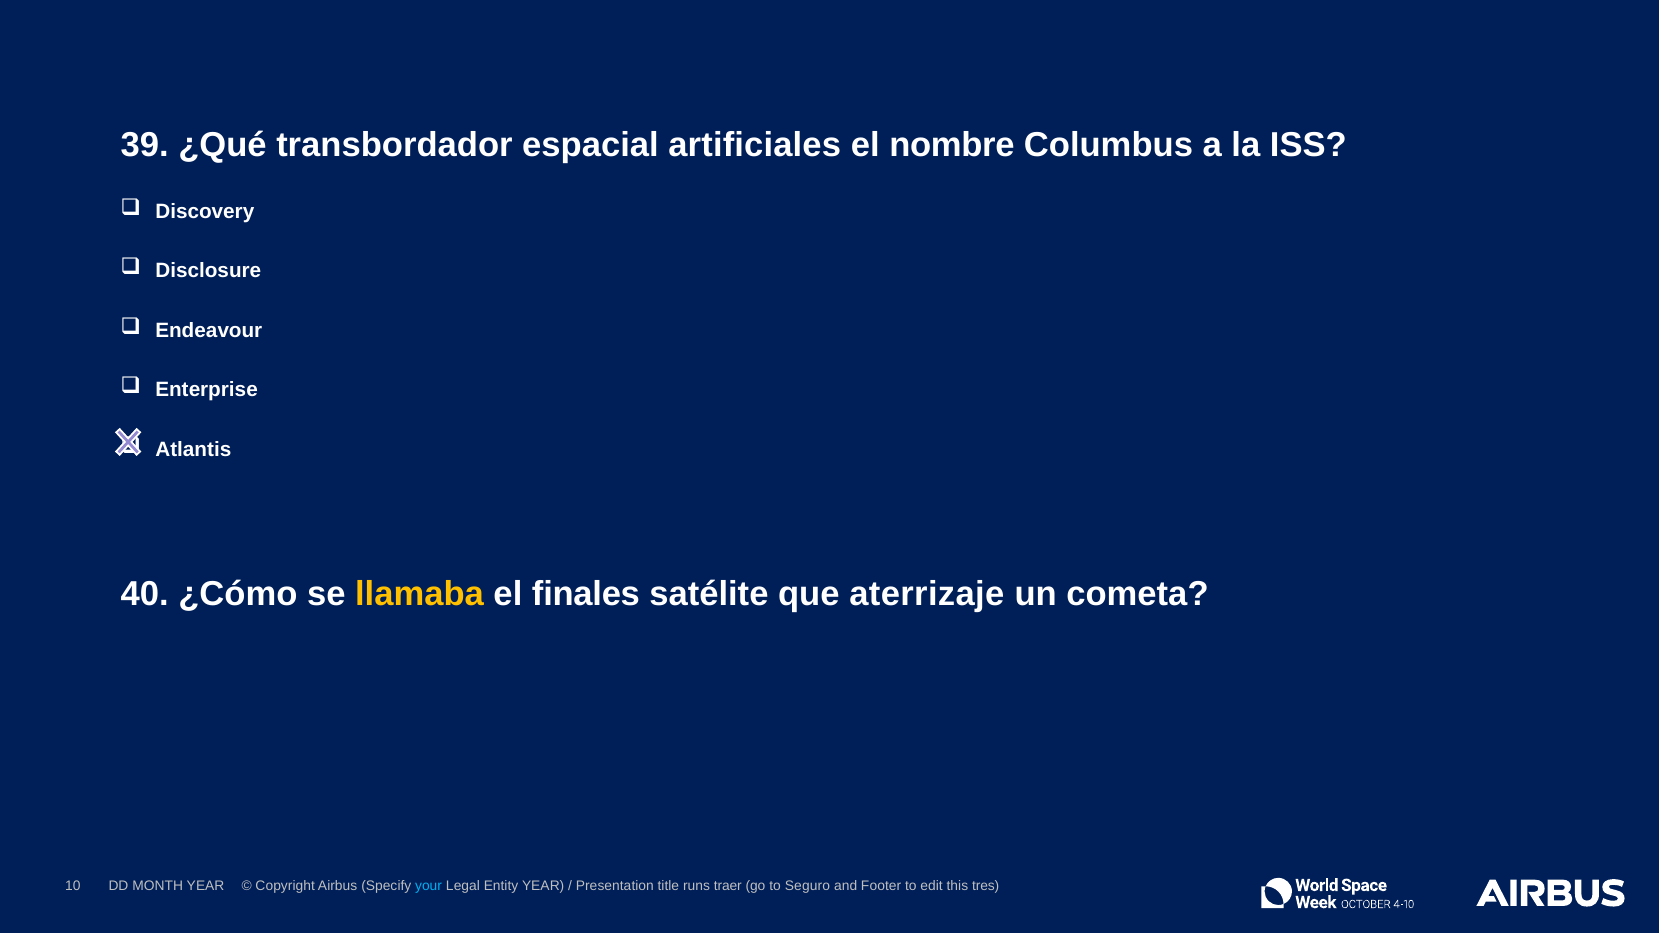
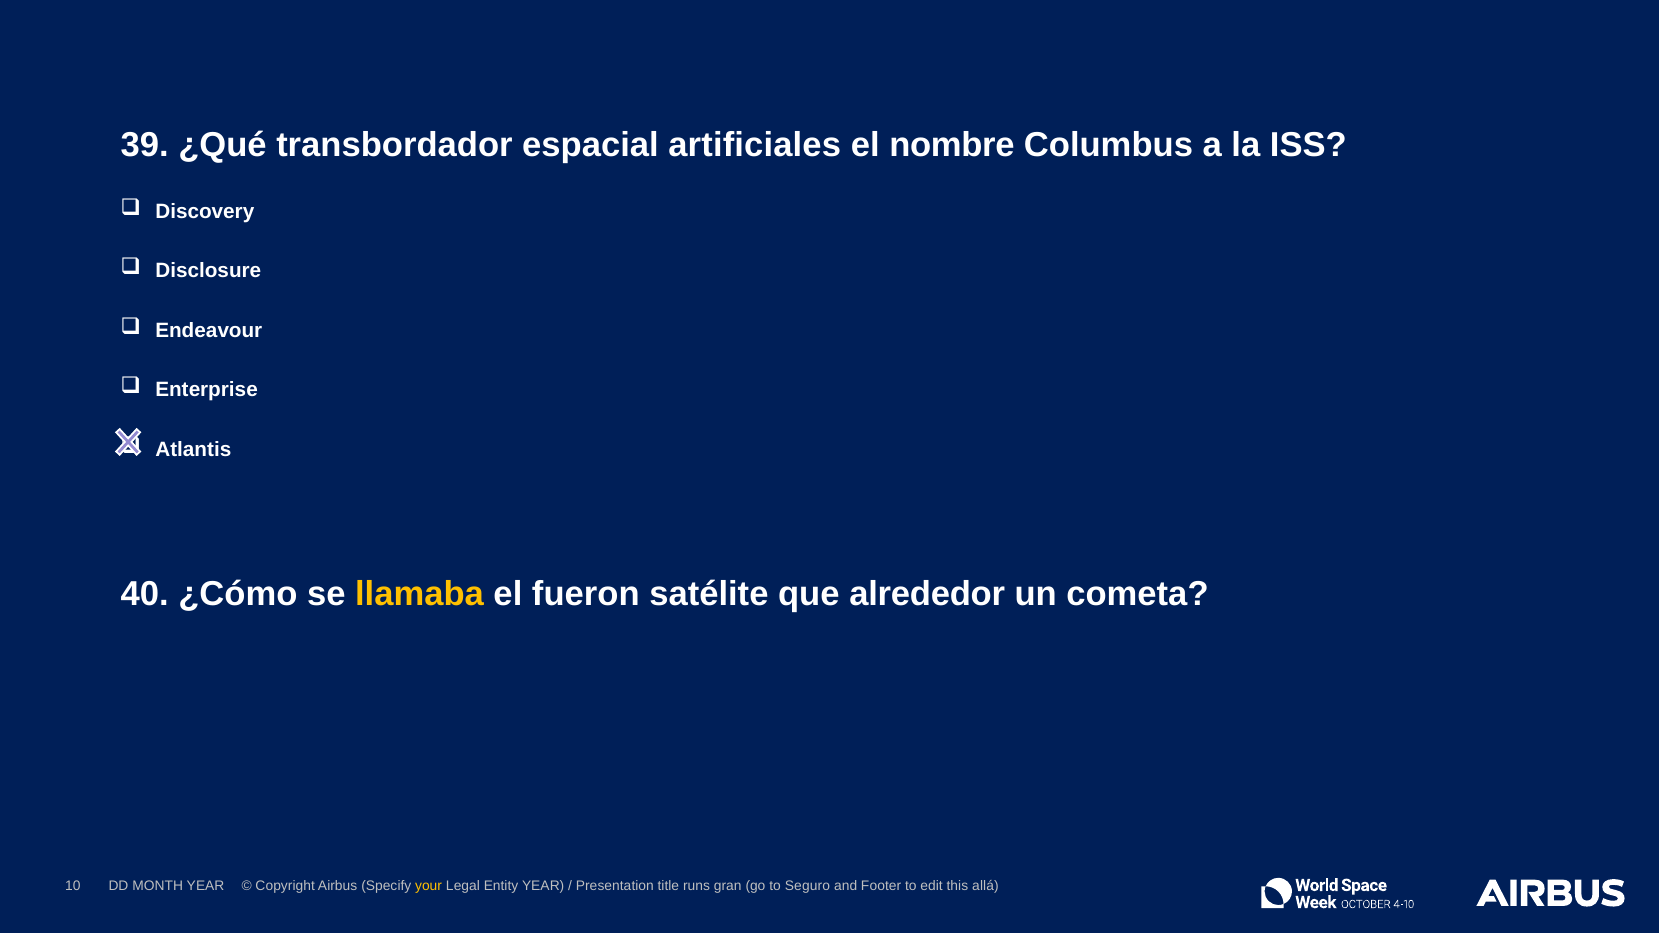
finales: finales -> fueron (586, 594)
que aterrizaje: aterrizaje -> alrededor (927, 594)
your colour: light blue -> yellow (429, 886)
traer: traer -> gran (728, 886)
tres: tres -> allá (986, 886)
